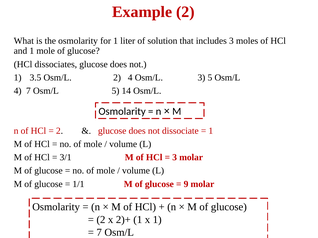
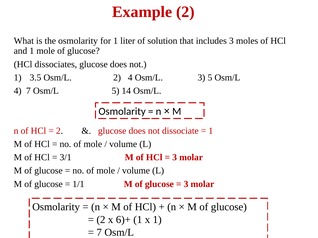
9: 9 -> 3 (186, 184)
2)+: 2)+ -> 6)+ (123, 220)
